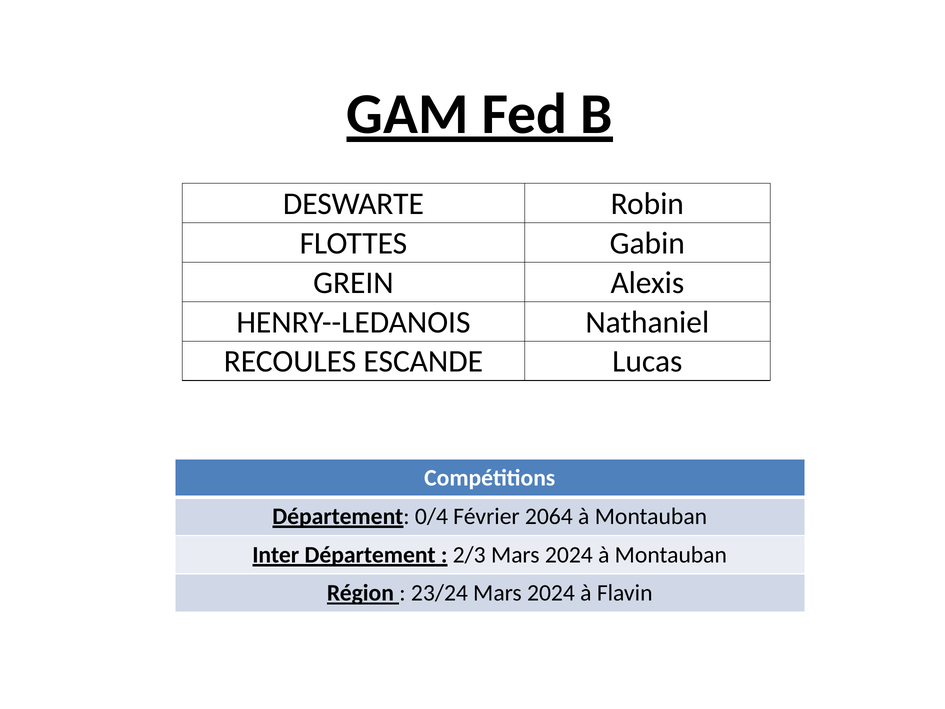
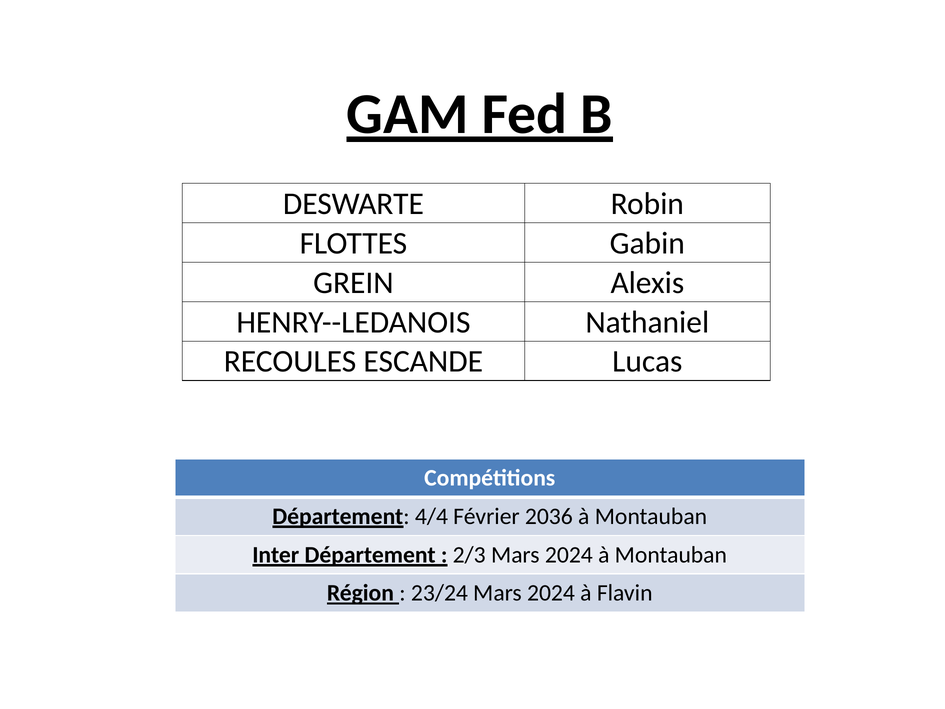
0/4: 0/4 -> 4/4 (432, 516)
2064: 2064 -> 2036 (549, 516)
